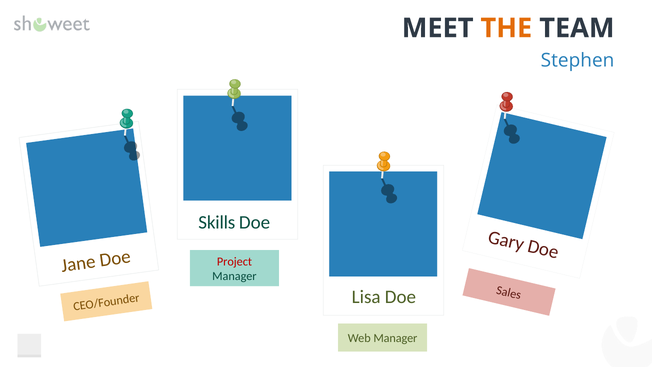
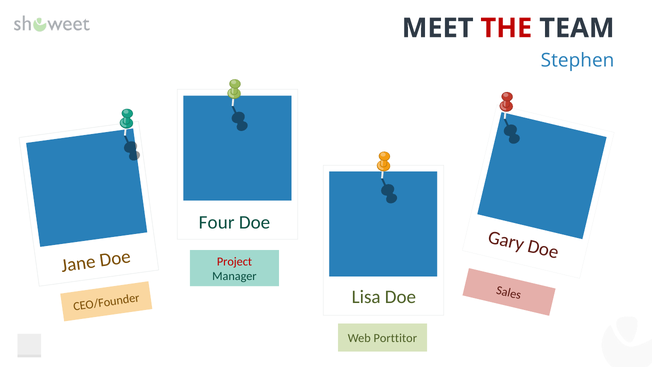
THE colour: orange -> red (506, 28)
Skills: Skills -> Four (217, 223)
Web Manager: Manager -> Porttitor (395, 338)
